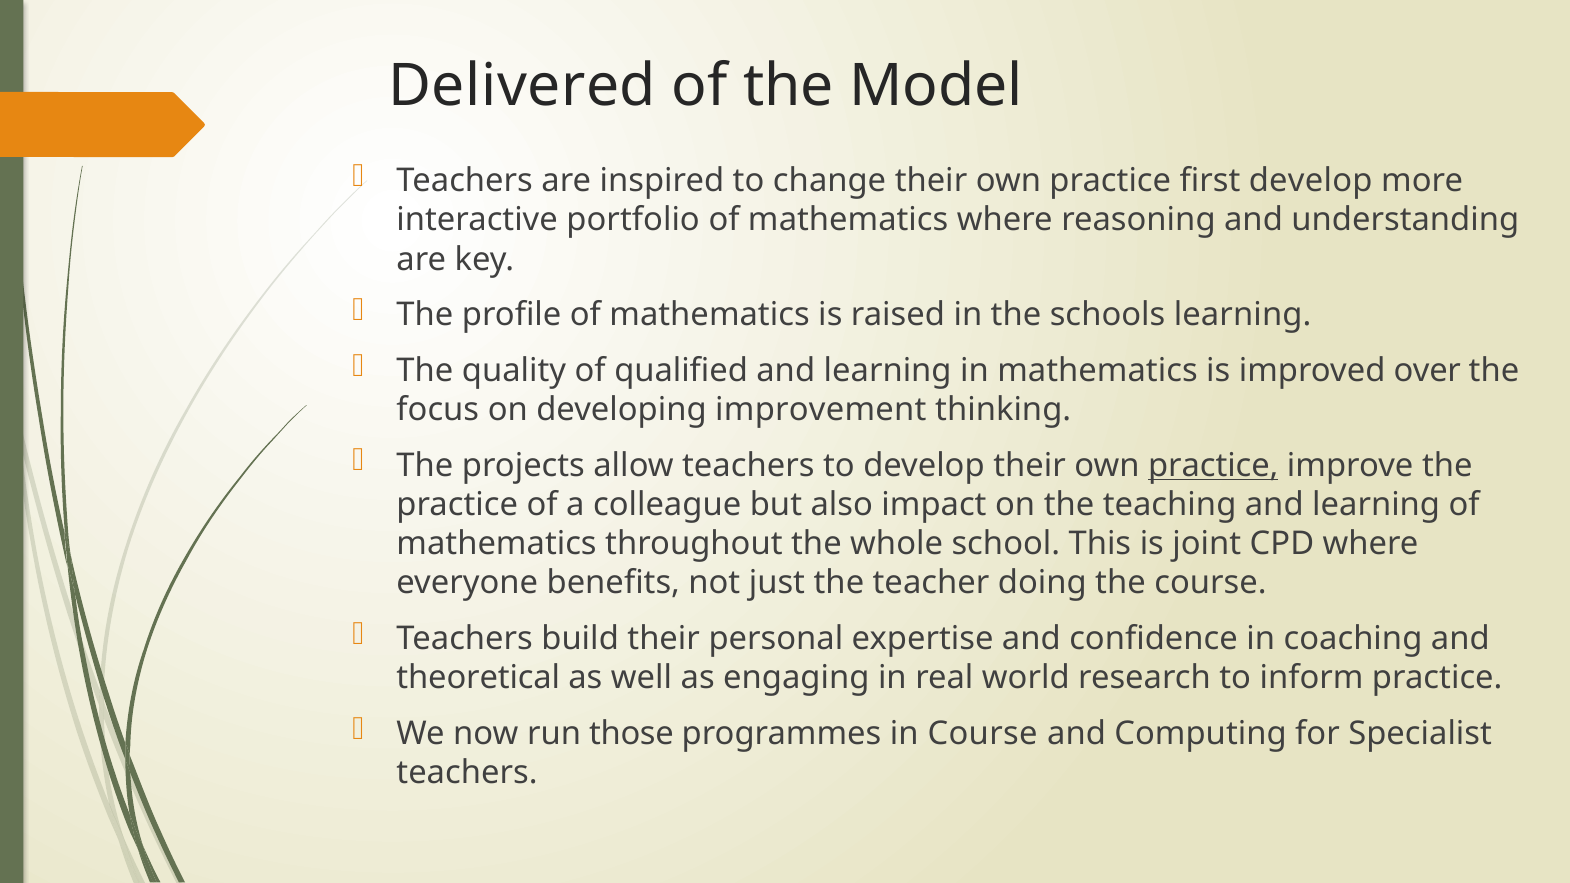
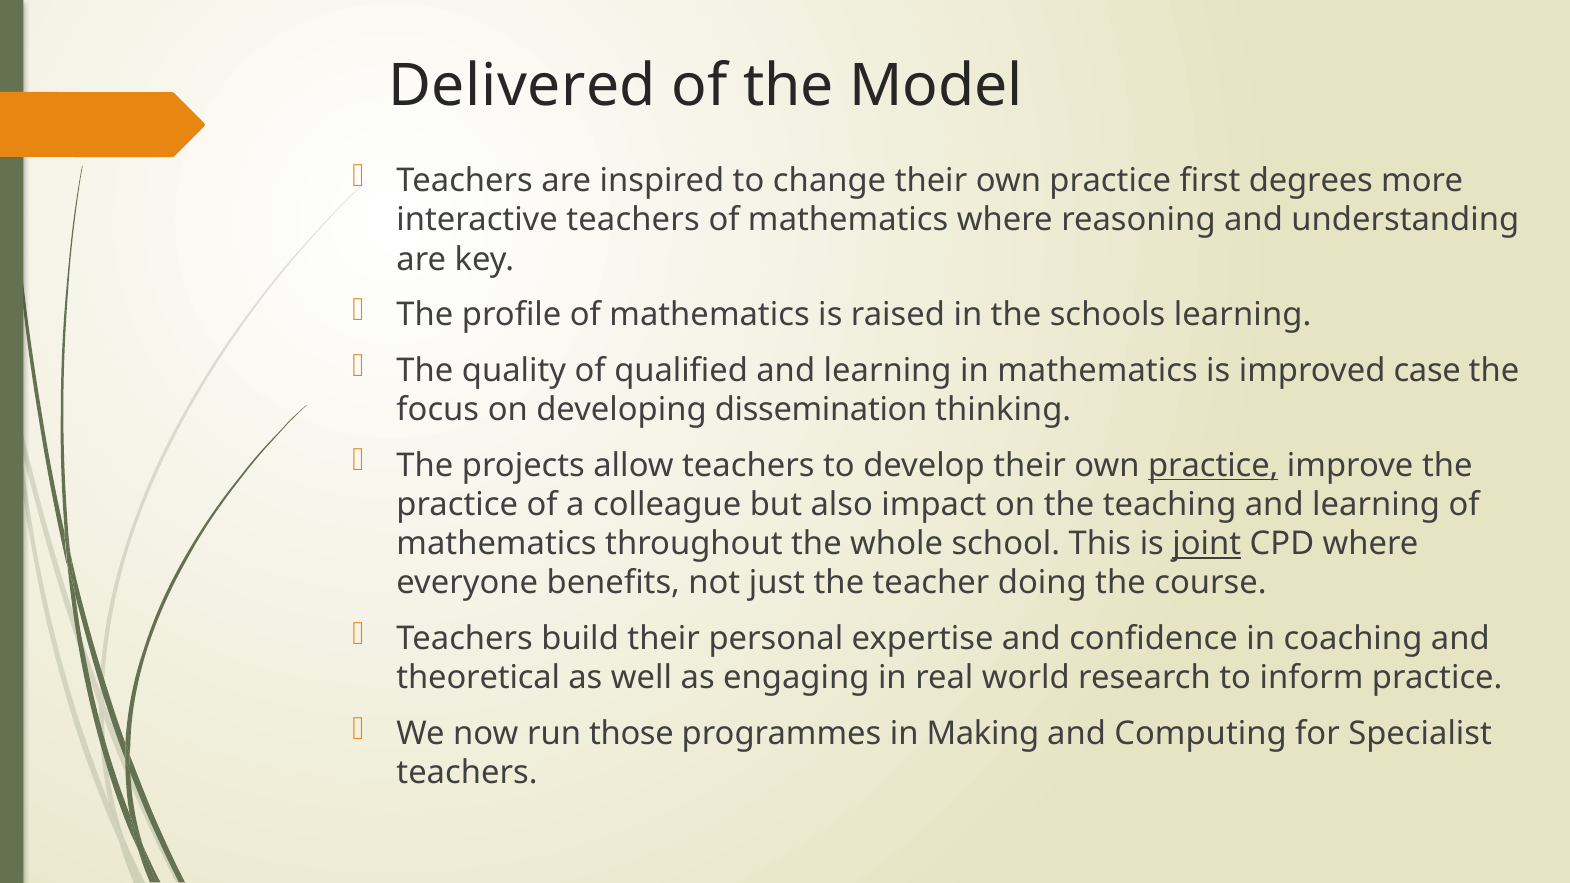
first develop: develop -> degrees (1311, 181)
interactive portfolio: portfolio -> teachers (633, 220)
over: over -> case (1427, 371)
improvement: improvement -> dissemination (821, 410)
joint underline: none -> present (1207, 544)
in Course: Course -> Making (983, 734)
